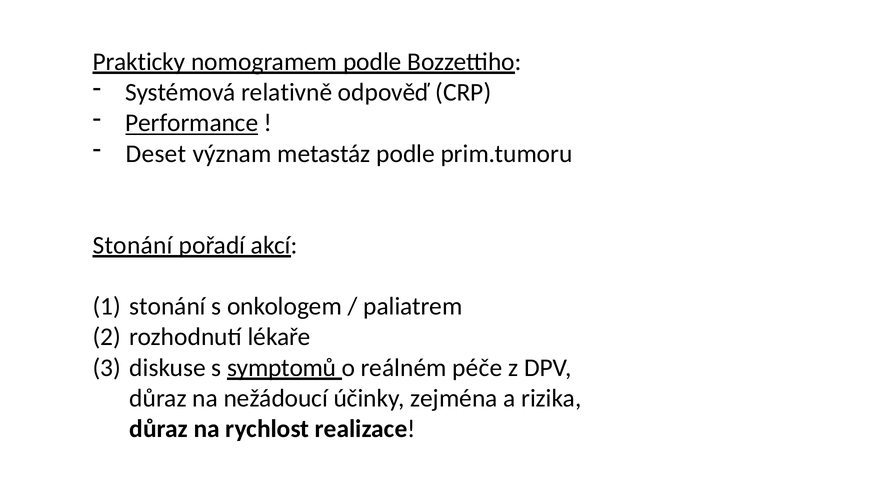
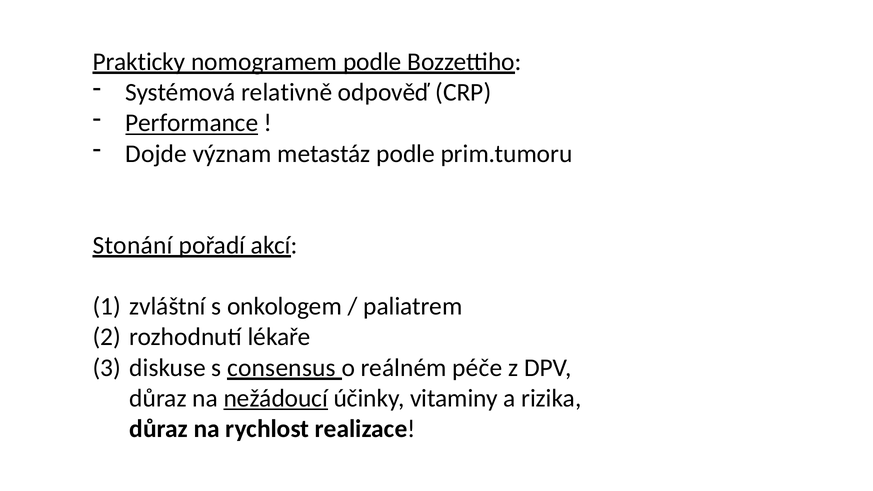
Deset: Deset -> Dojde (156, 154)
stonání: stonání -> zvláštní (168, 307)
symptomů: symptomů -> consensus (282, 368)
nežádoucí underline: none -> present (276, 398)
zejména: zejména -> vitaminy (454, 398)
